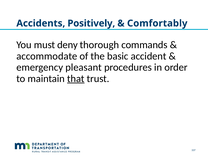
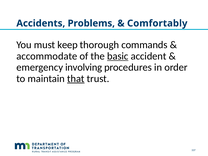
Positively: Positively -> Problems (91, 23)
deny: deny -> keep (68, 45)
basic underline: none -> present (118, 56)
pleasant: pleasant -> involving (84, 67)
